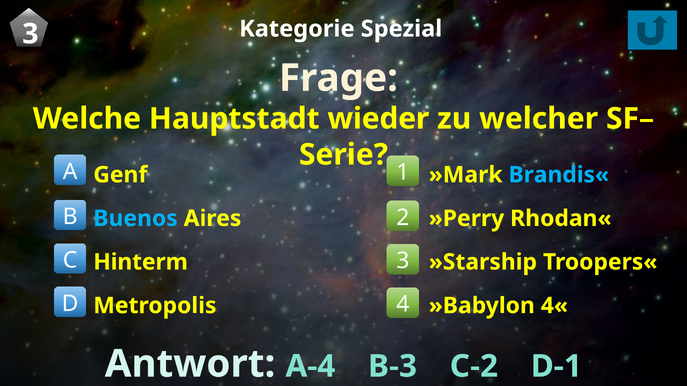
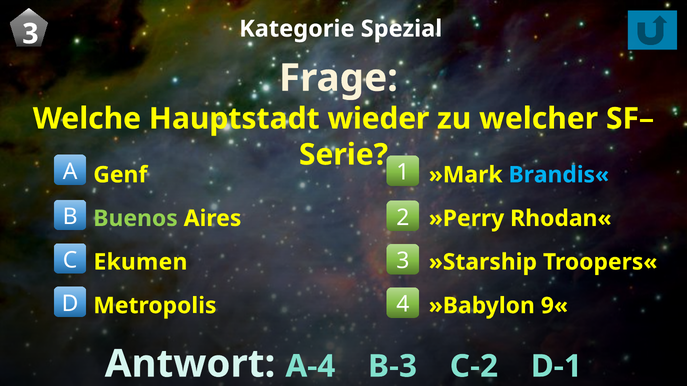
Buenos colour: light blue -> light green (136, 219)
Hinterm: Hinterm -> Ekumen (140, 262)
4«: 4« -> 9« (554, 306)
